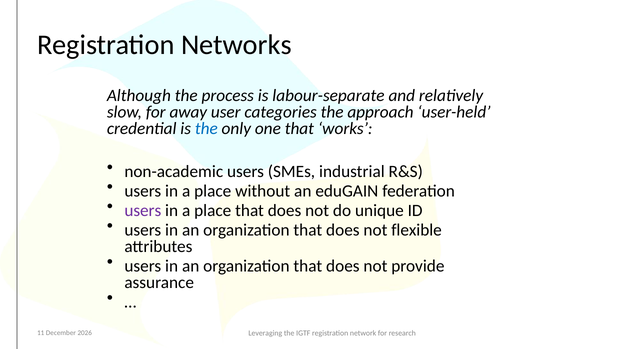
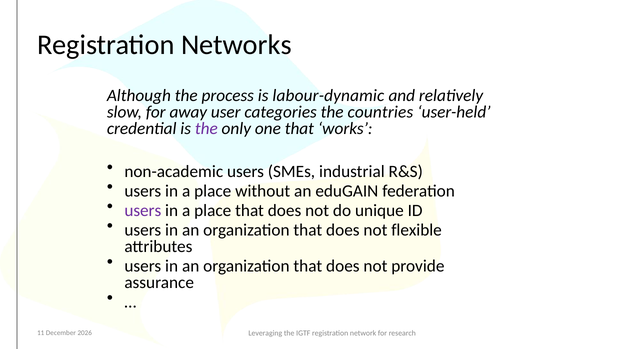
labour-separate: labour-separate -> labour-dynamic (328, 95)
approach: approach -> countries (380, 112)
the colour: blue -> purple (206, 128)
